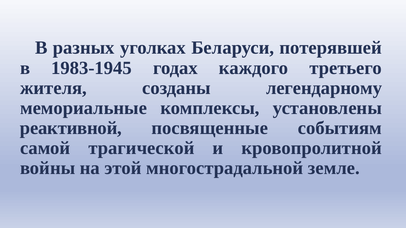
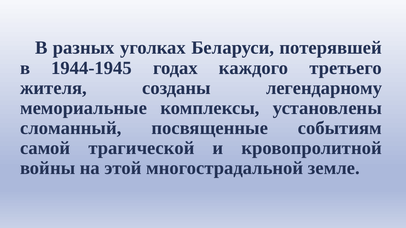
1983-1945: 1983-1945 -> 1944-1945 (92, 68)
реактивной: реактивной -> сломанный (71, 128)
